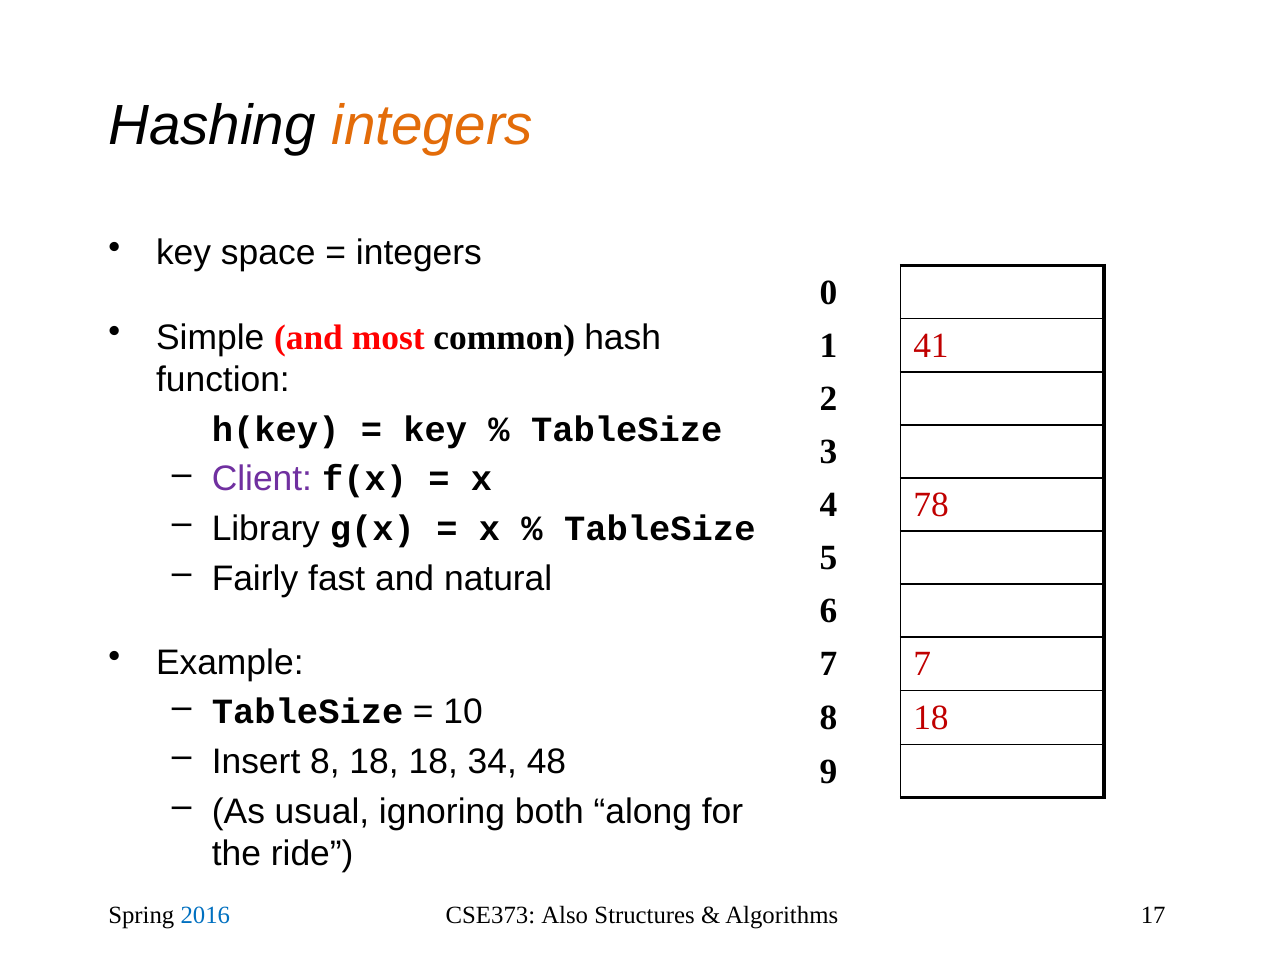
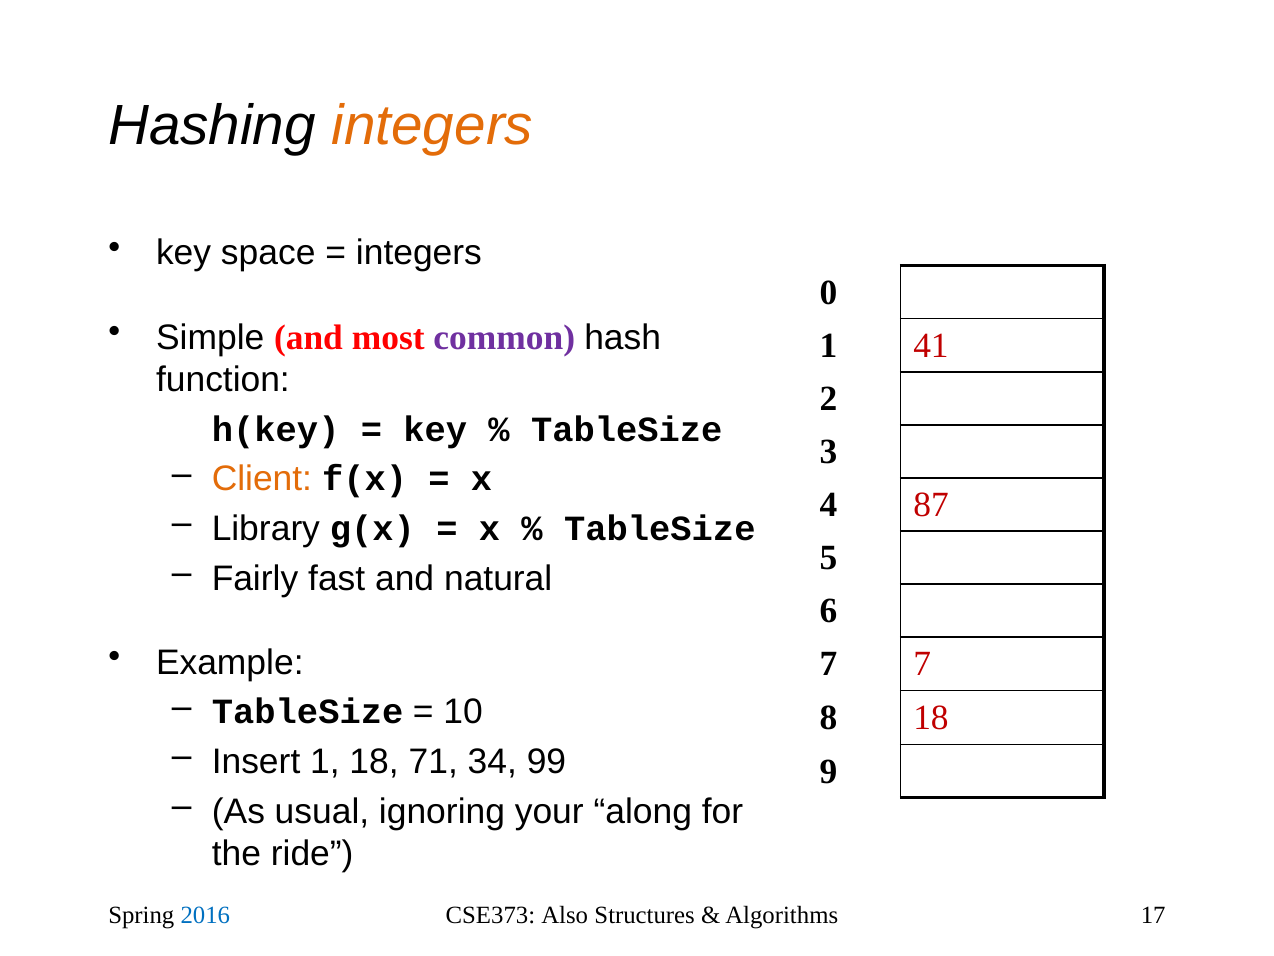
common colour: black -> purple (504, 337)
Client colour: purple -> orange (262, 479)
78: 78 -> 87 (931, 505)
Insert 8: 8 -> 1 (325, 761)
18 18: 18 -> 71 (433, 761)
48: 48 -> 99 (546, 761)
both: both -> your (549, 811)
